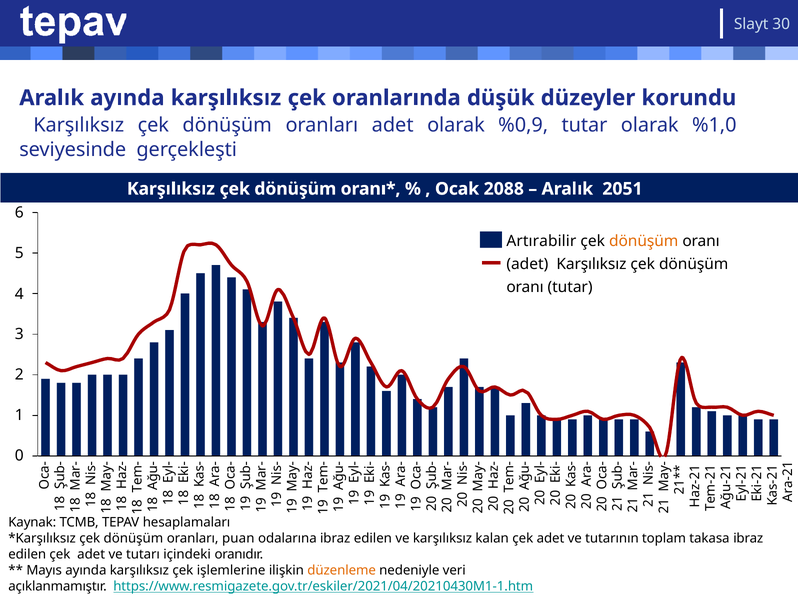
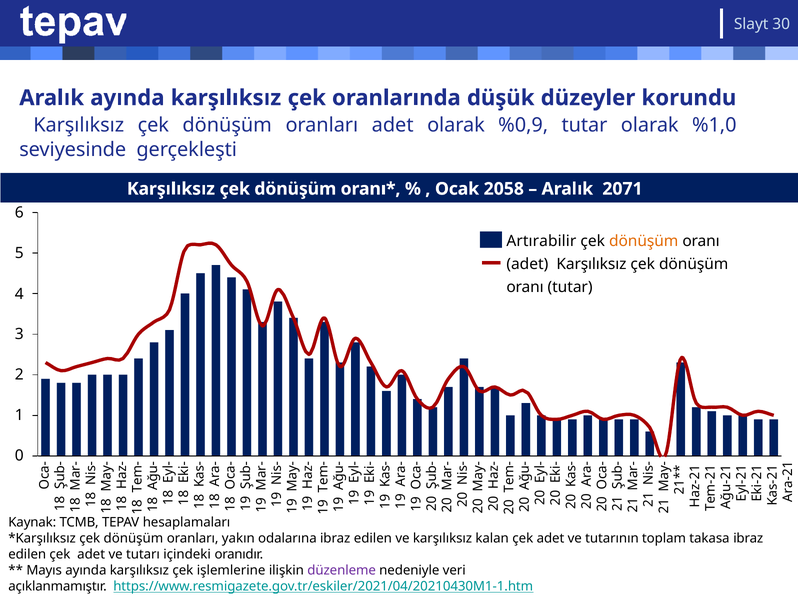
2088: 2088 -> 2058 (504, 189)
2051: 2051 -> 2071 (622, 189)
puan: puan -> yakın (238, 539)
düzenleme colour: orange -> purple (342, 571)
